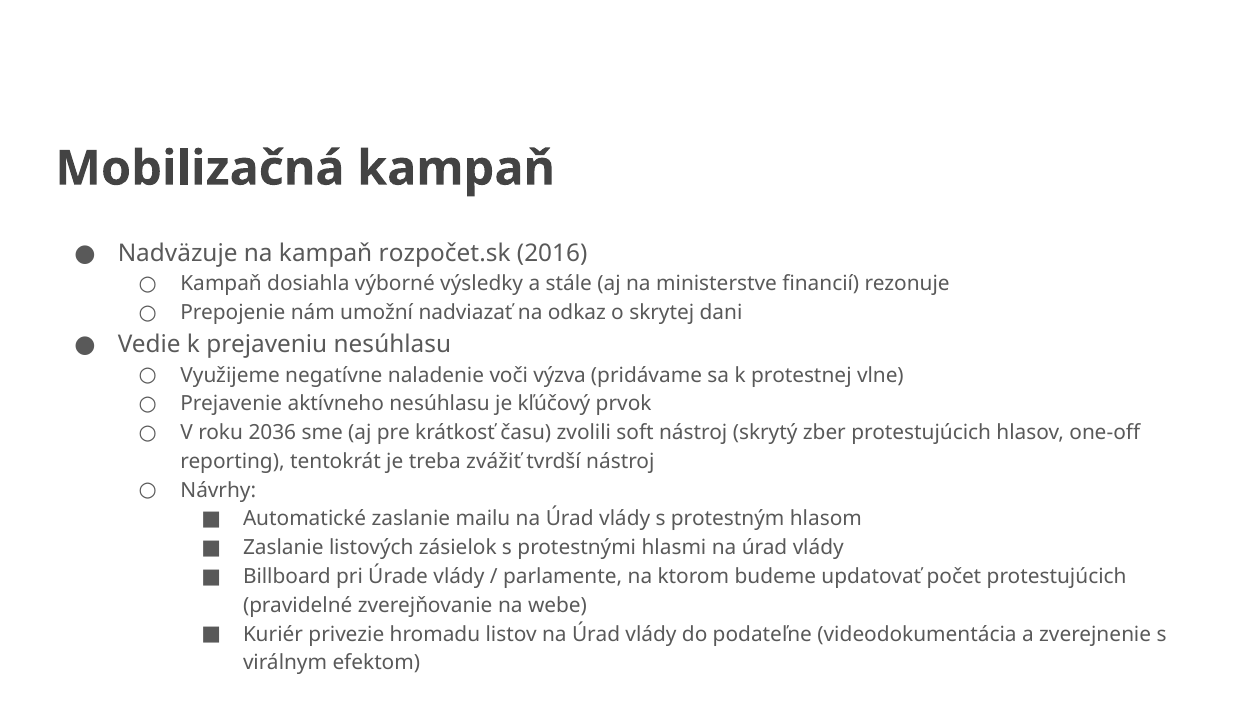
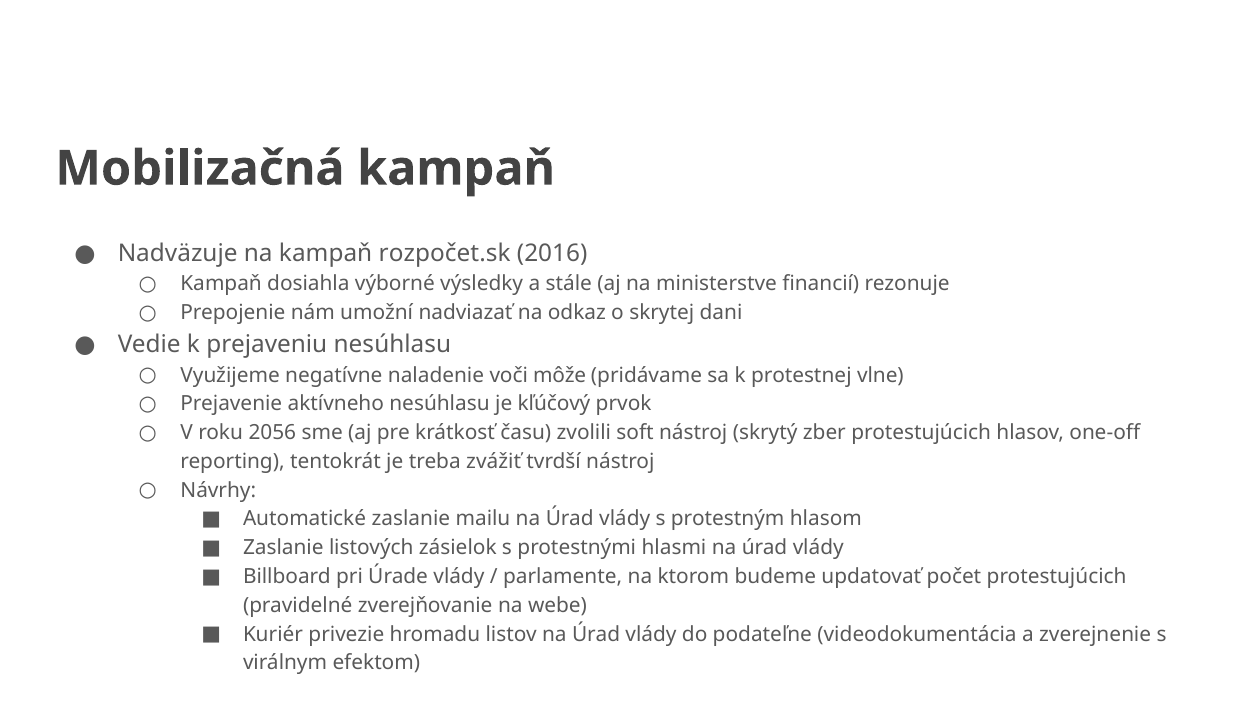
výzva: výzva -> môže (560, 375)
2036: 2036 -> 2056 (272, 433)
